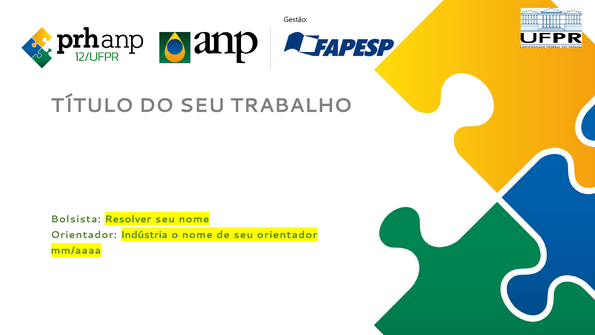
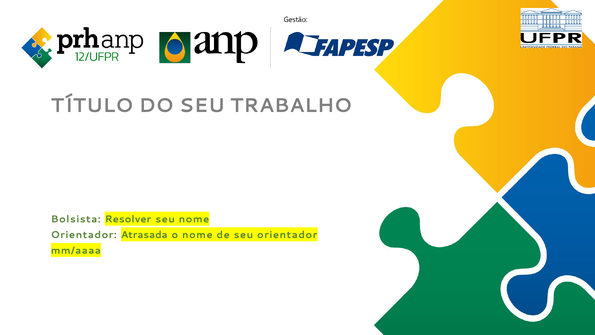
Indústria: Indústria -> Atrasada (144, 235)
